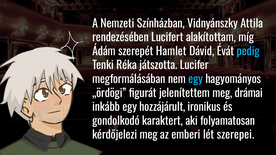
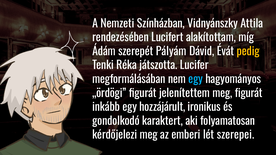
Hamlet: Hamlet -> Pályám (171, 52)
pedig colour: light blue -> yellow (248, 52)
meg drámai: drámai -> figurát (249, 93)
